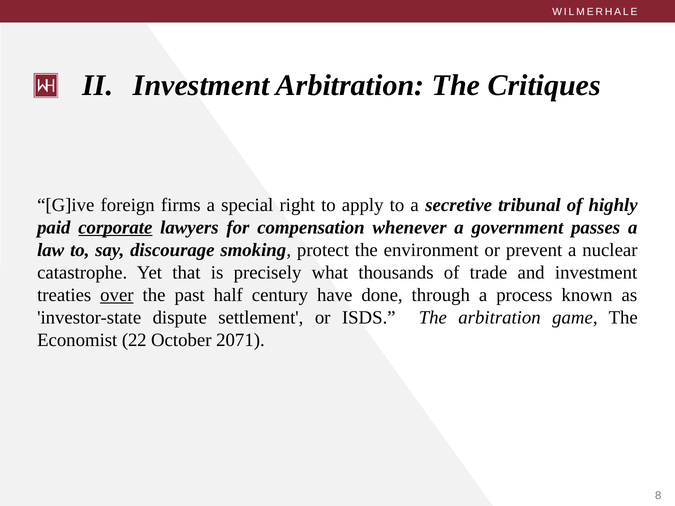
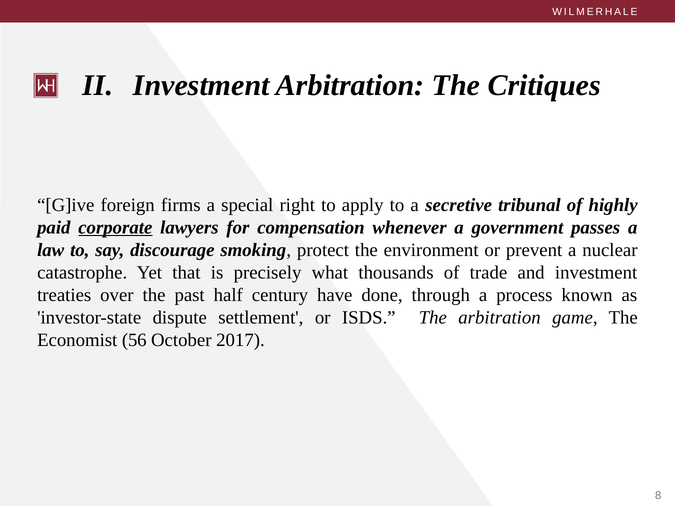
over underline: present -> none (117, 295)
22: 22 -> 56 (134, 340)
2071: 2071 -> 2017 (240, 340)
